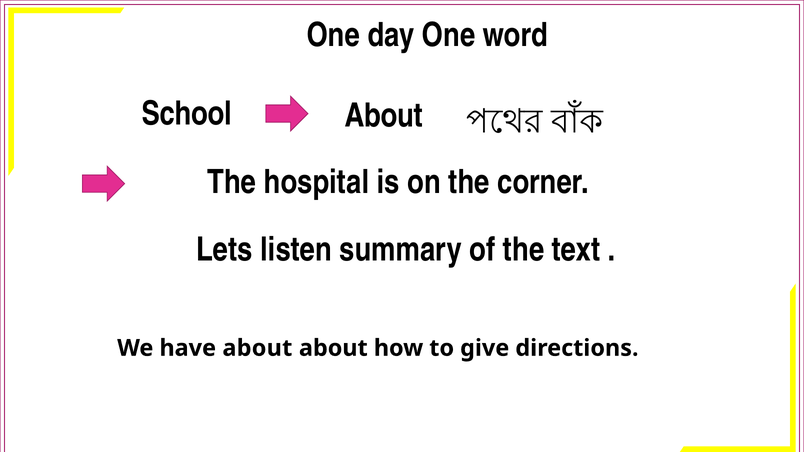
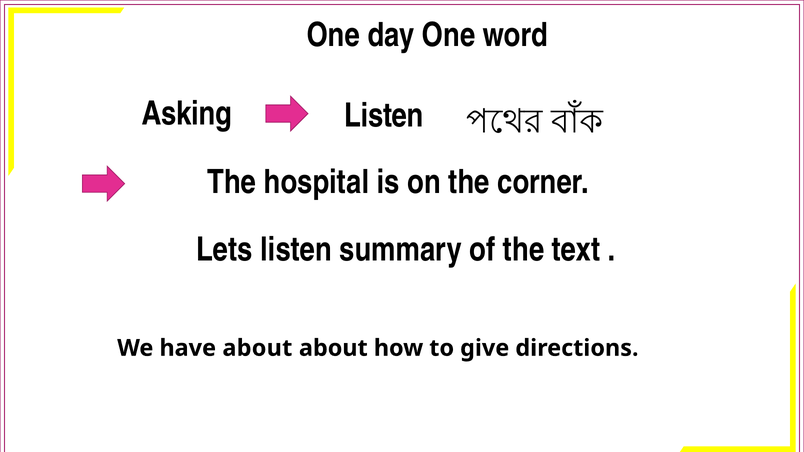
School: School -> Asking (187, 114)
About: About -> Listen (384, 116)
